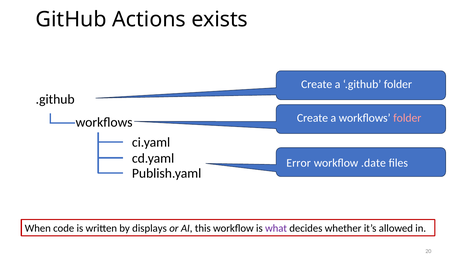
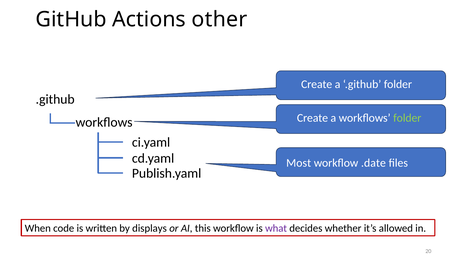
exists: exists -> other (219, 20)
folder colour: pink -> light green (407, 118)
Error: Error -> Most (299, 163)
